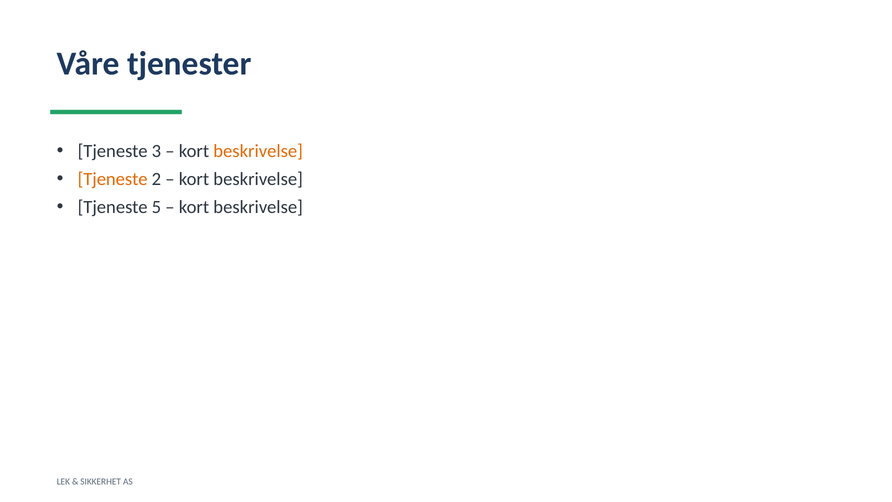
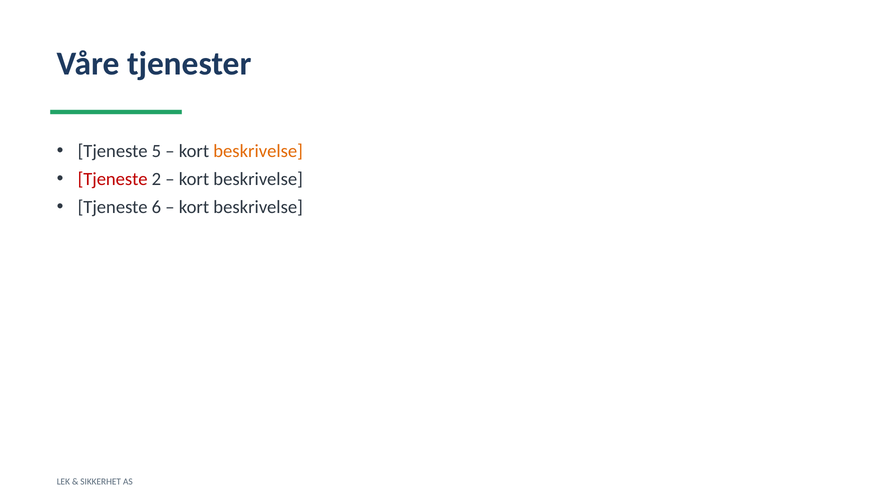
3: 3 -> 5 (156, 151)
Tjeneste colour: orange -> red (113, 179)
5: 5 -> 6 (156, 207)
